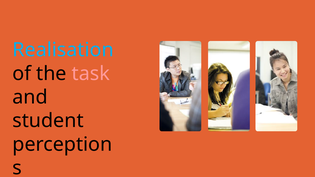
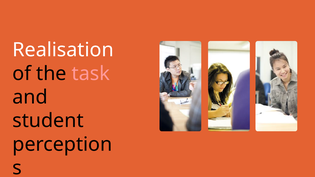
Realisation colour: light blue -> white (63, 50)
